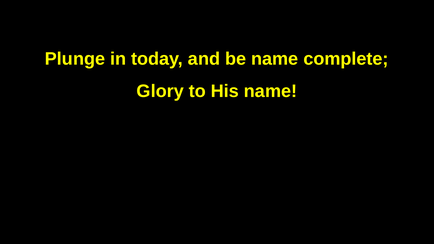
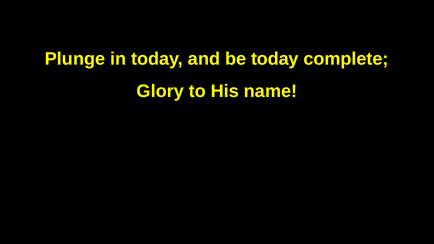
be name: name -> today (275, 59)
